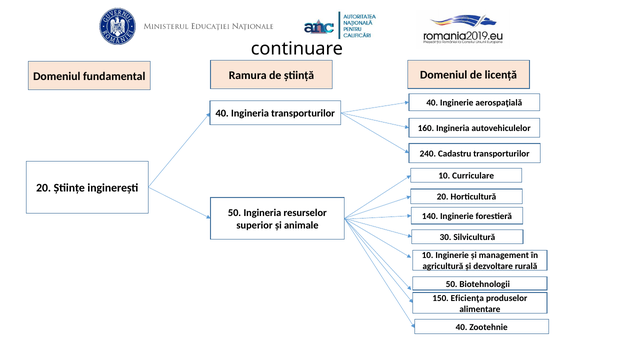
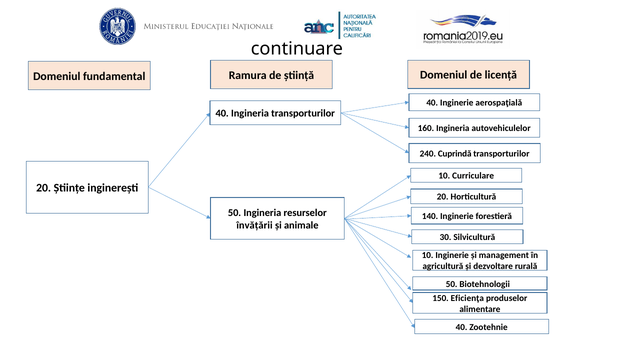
Cadastru: Cadastru -> Cuprindă (455, 154)
superior: superior -> învățării (254, 226)
